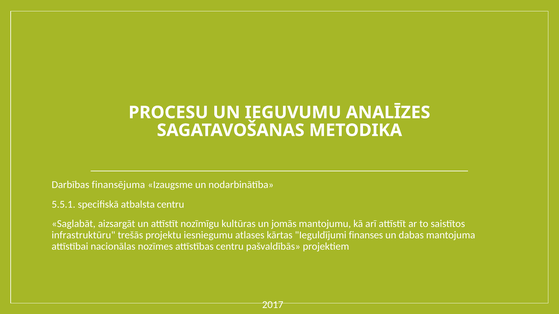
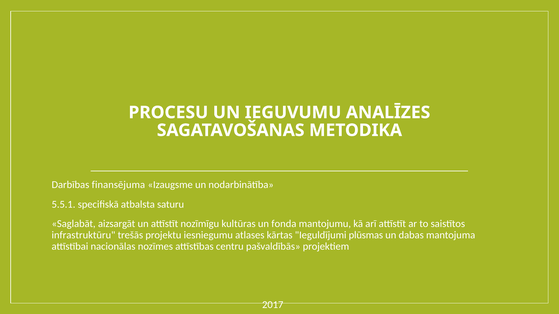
atbalsta centru: centru -> saturu (171, 205)
jomās: jomās -> fonda (284, 224)
finanses: finanses -> plūsmas (366, 235)
